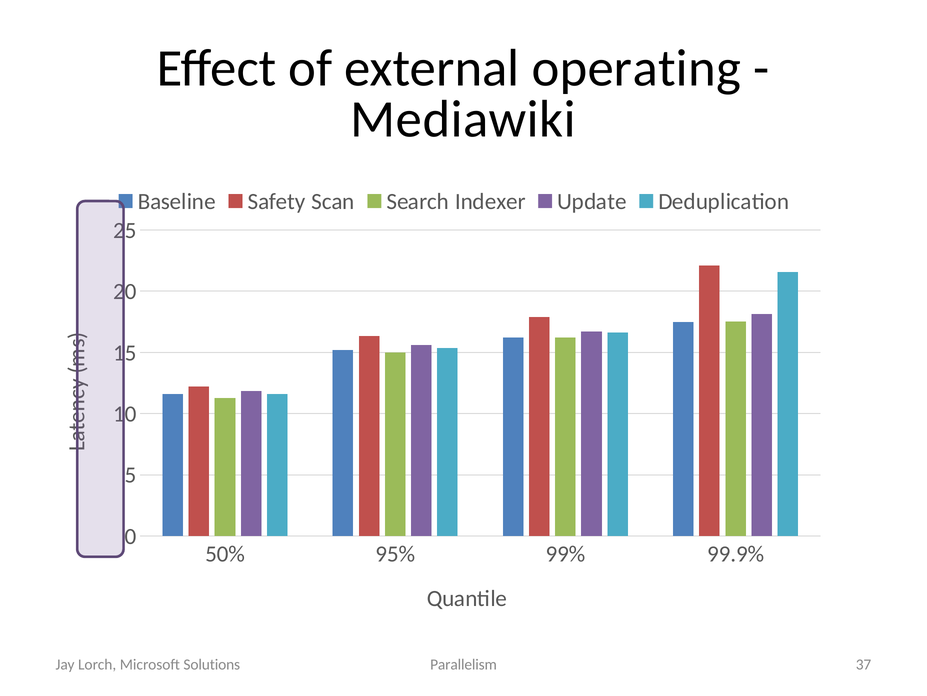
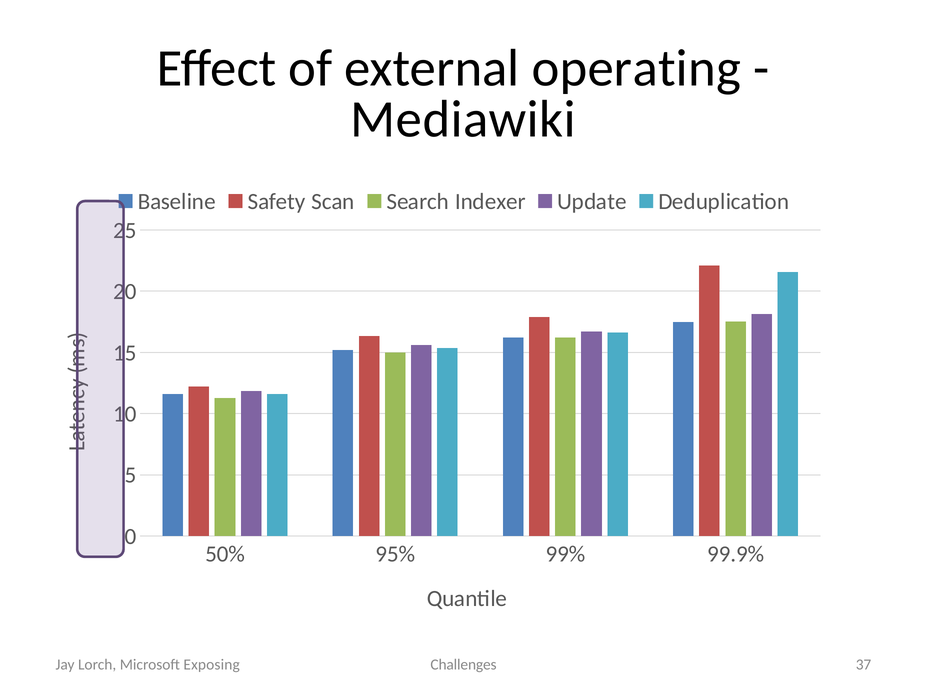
Parallelism: Parallelism -> Challenges (464, 664)
Solutions: Solutions -> Exposing (212, 664)
